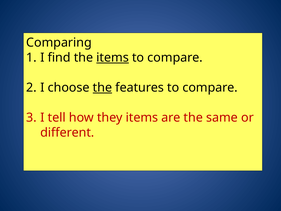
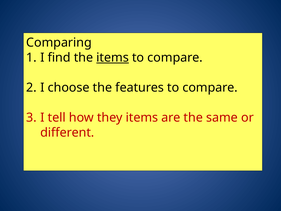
the underline: present -> none (102, 88)
